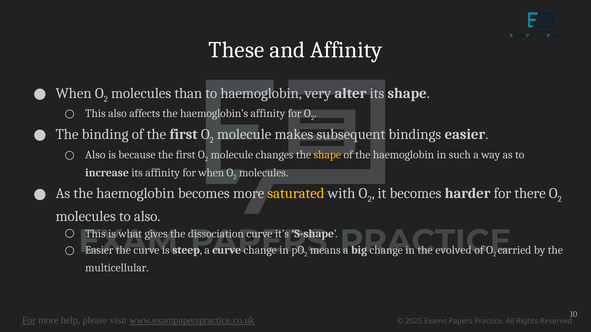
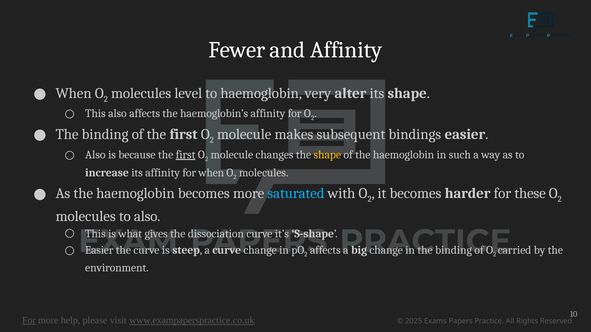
These: These -> Fewer (237, 50)
than: than -> level (188, 93)
first underline: none -> present (186, 155)
saturated colour: yellow -> light blue (296, 194)
there: there -> these (530, 194)
means: means -> affects (325, 250)
in the evolved: evolved -> binding (454, 250)
multicellular: multicellular -> environment (117, 268)
